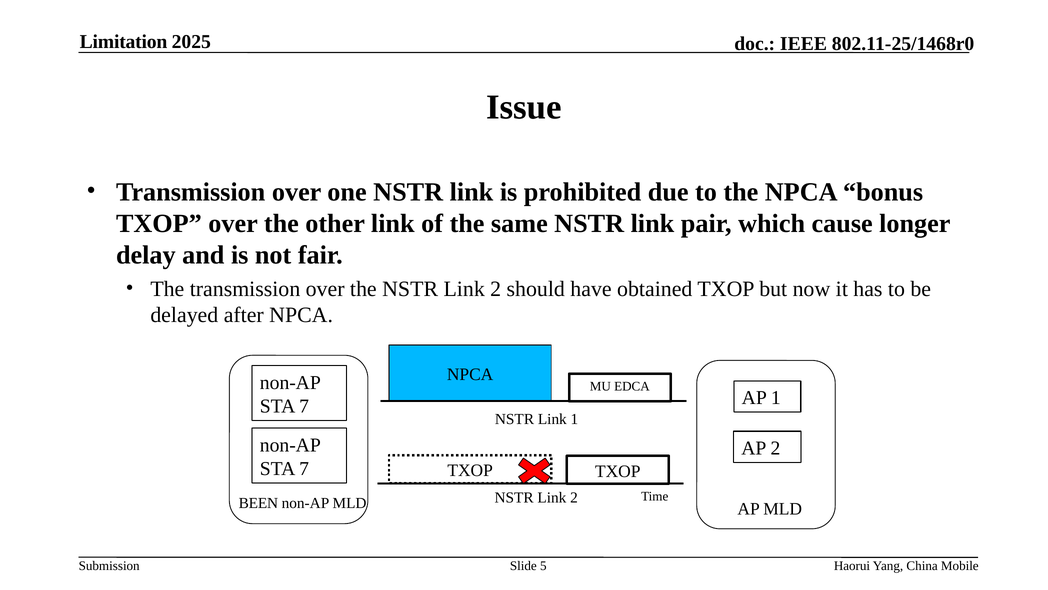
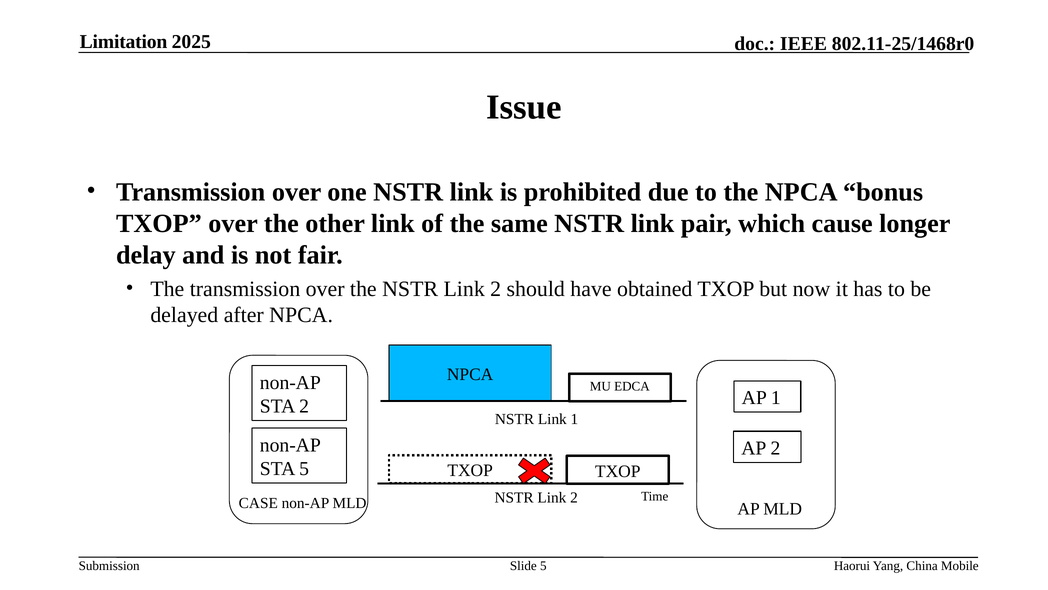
7: 7 -> 2 (304, 406)
7: 7 -> 5 (304, 468)
BEEN: BEEN -> CASE (258, 503)
